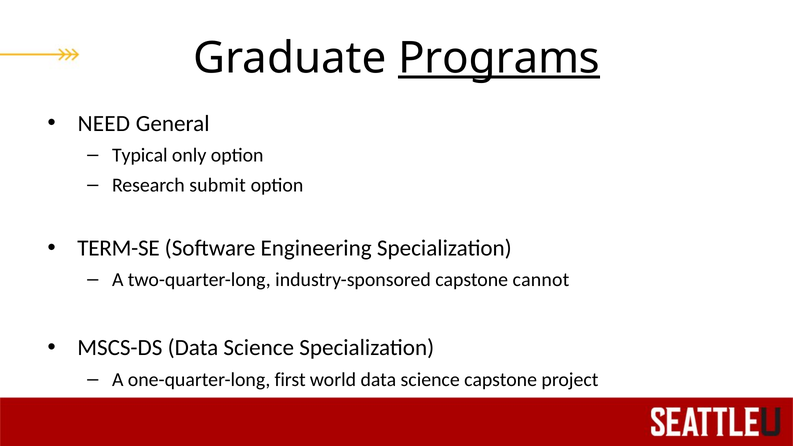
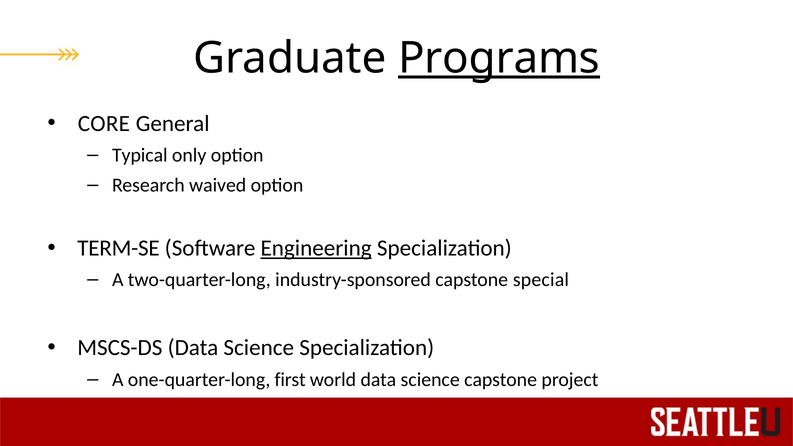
NEED: NEED -> CORE (104, 124)
submit: submit -> waived (218, 185)
Engineering underline: none -> present (316, 248)
cannot: cannot -> special (541, 280)
